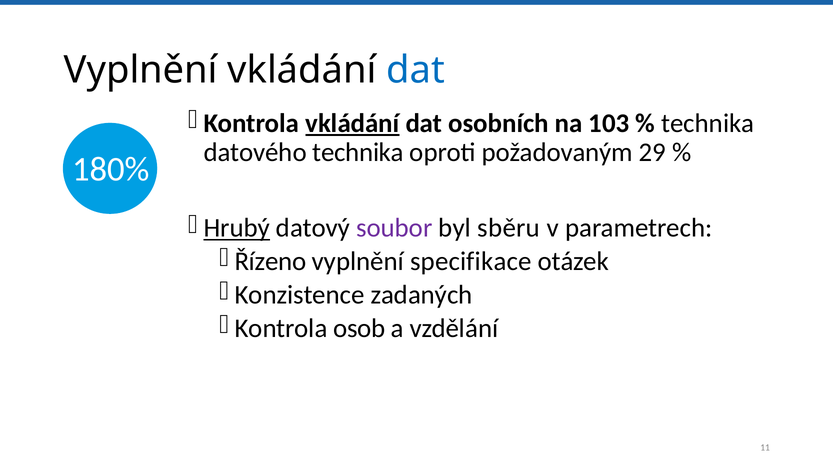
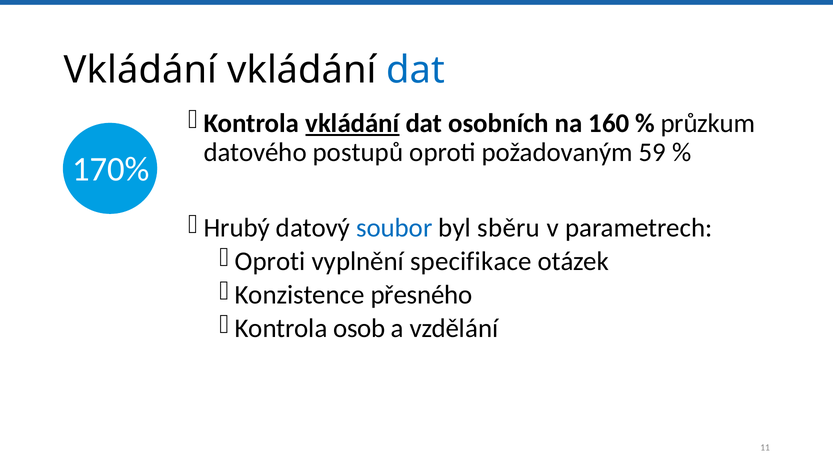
Vyplnění: Vyplnění -> Vkládání (141, 70)
103: 103 -> 160 (609, 123)
technika: technika -> průzkum (708, 123)
datového technika: technika -> postupů (358, 152)
29: 29 -> 59 (652, 152)
180%: 180% -> 170% (111, 169)
Hrubý underline: present -> none (237, 228)
soubor colour: purple -> blue (394, 228)
Řízeno: Řízeno -> Oproti (270, 261)
zadaných: zadaných -> přesného (422, 295)
